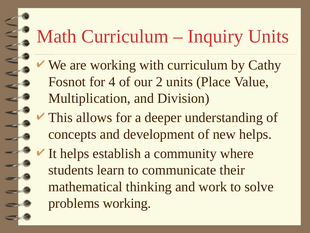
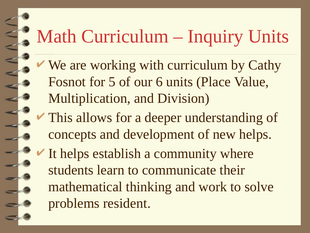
4: 4 -> 5 (112, 82)
2: 2 -> 6 (159, 82)
problems working: working -> resident (127, 203)
